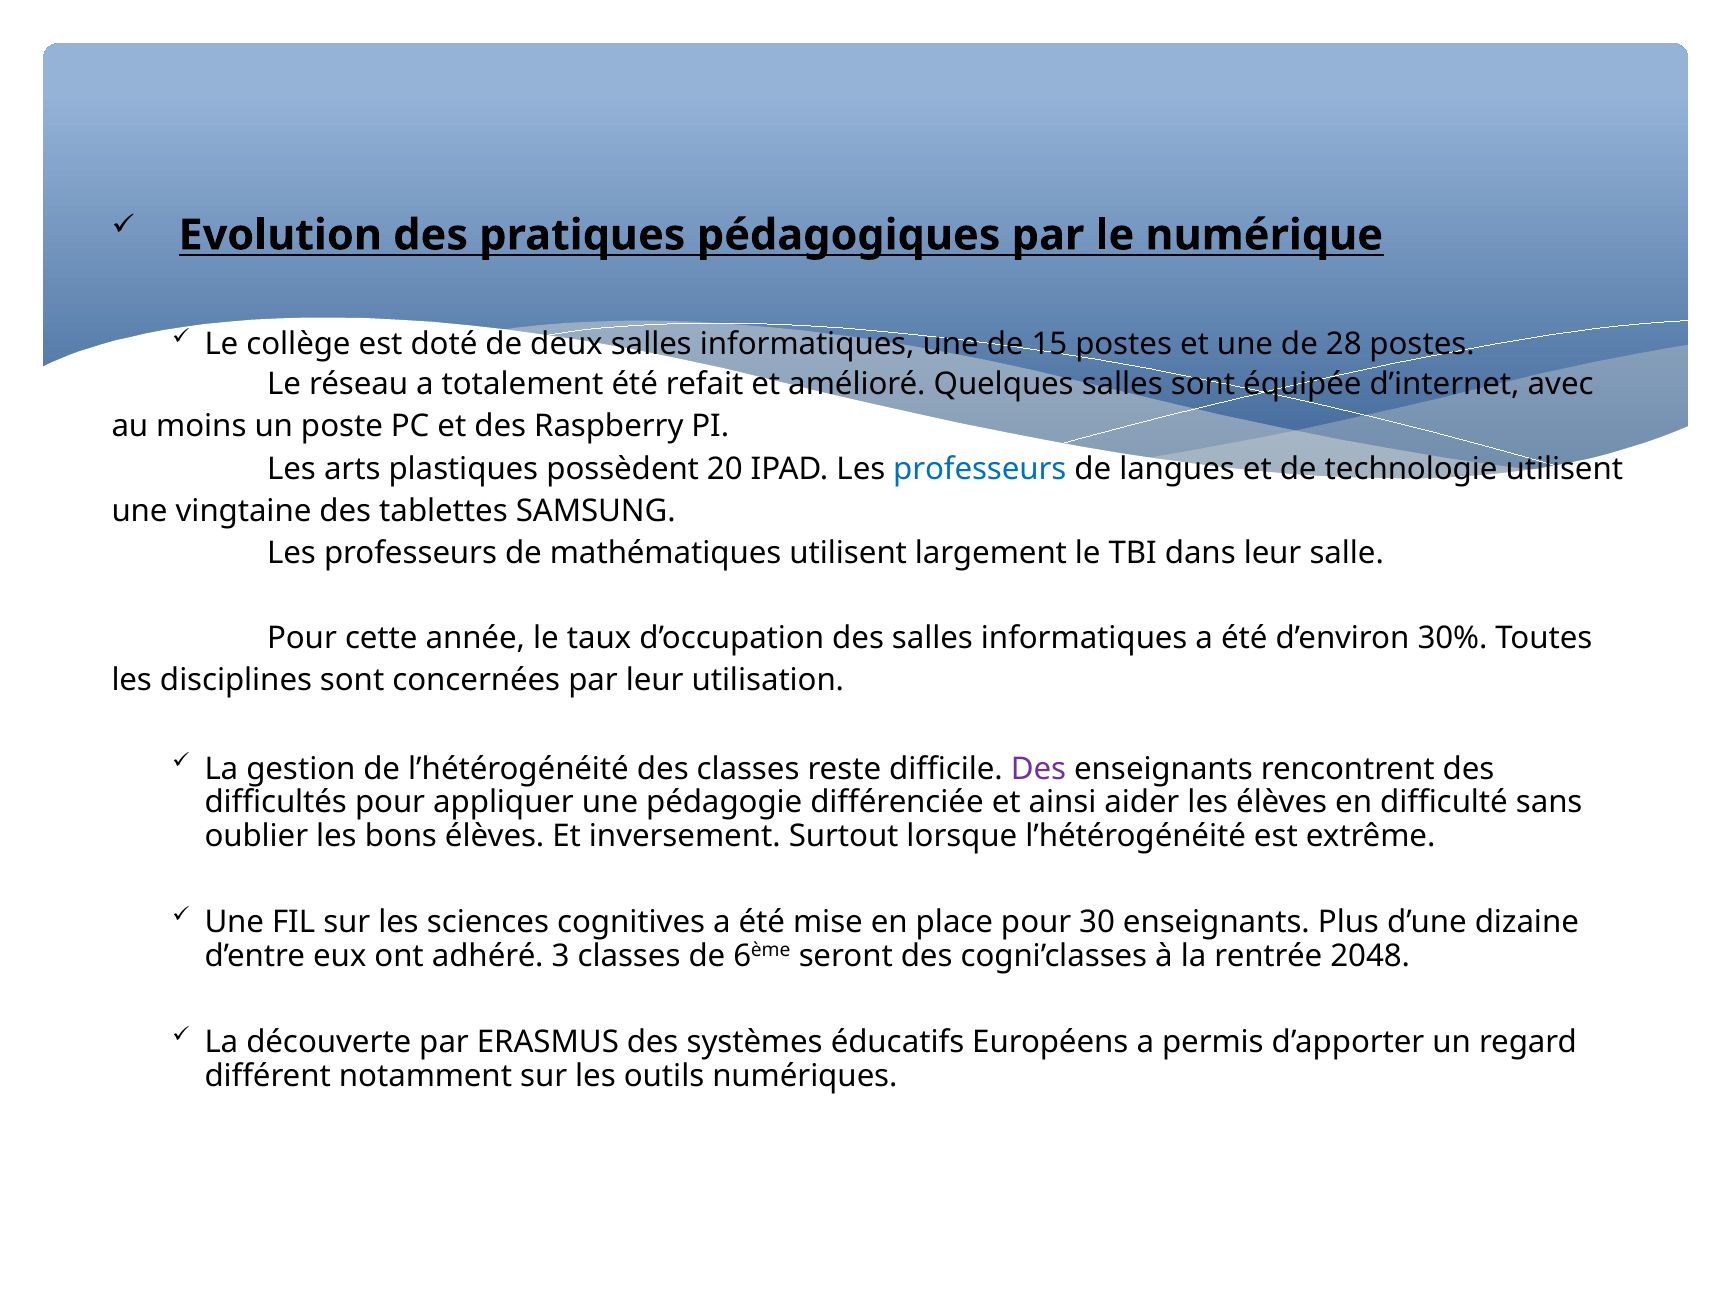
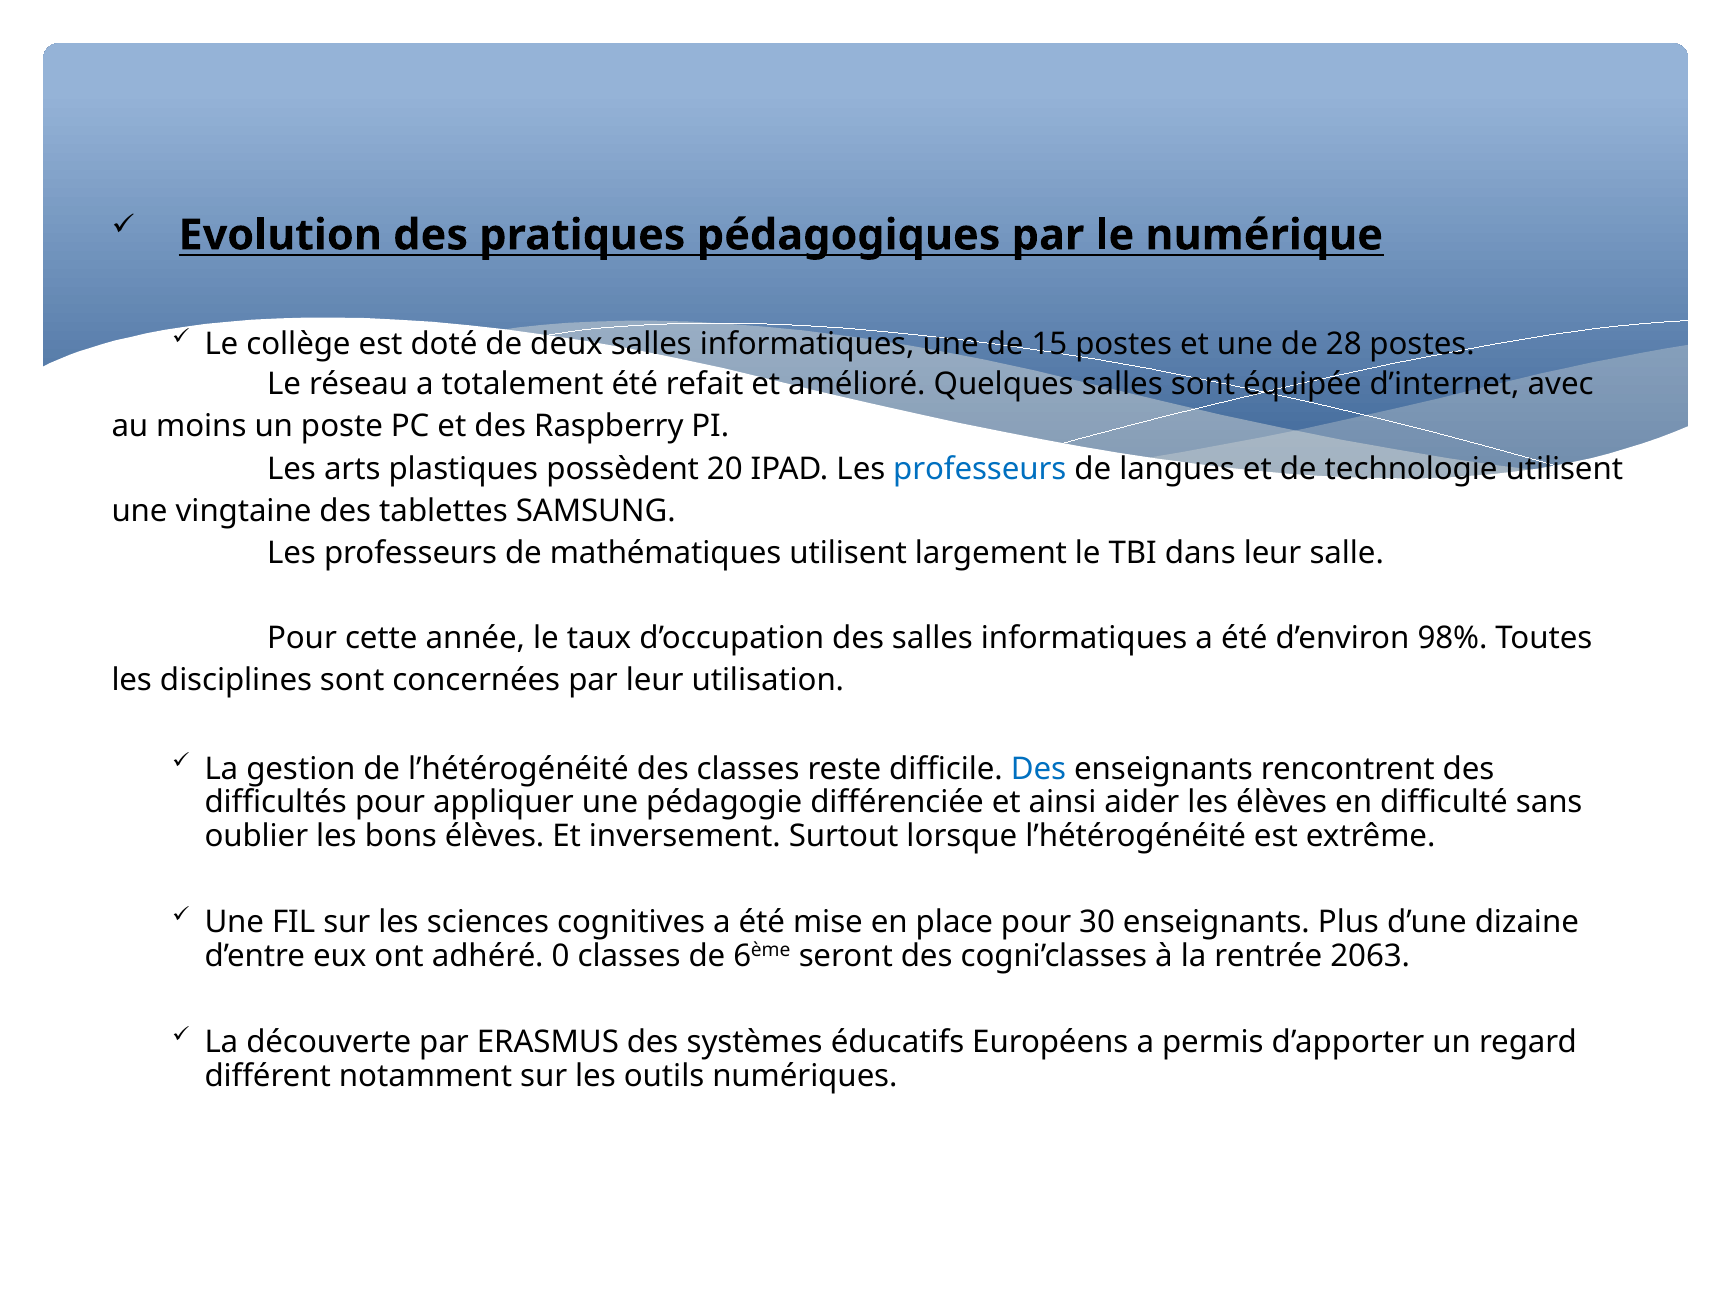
30%: 30% -> 98% (1453, 638)
Des colour: purple -> blue (1038, 769)
3: 3 -> 0 (561, 957)
2048: 2048 -> 2063 (1370, 957)
